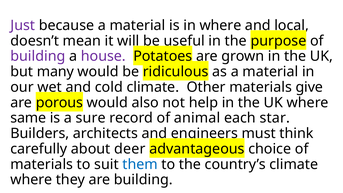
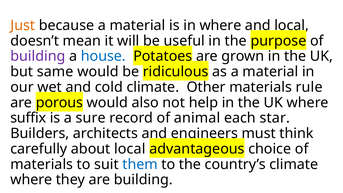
Just colour: purple -> orange (23, 25)
house colour: purple -> blue (103, 56)
many: many -> same (55, 72)
give: give -> rule (309, 87)
same: same -> suffix (28, 118)
about deer: deer -> local (130, 149)
